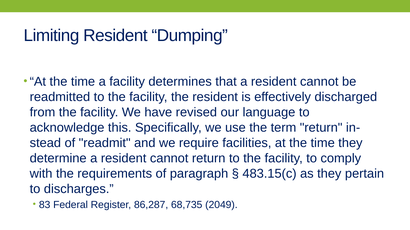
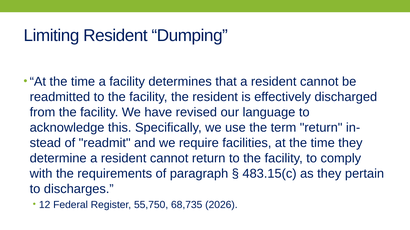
83: 83 -> 12 (45, 205)
86,287: 86,287 -> 55,750 (151, 205)
2049: 2049 -> 2026 (221, 205)
